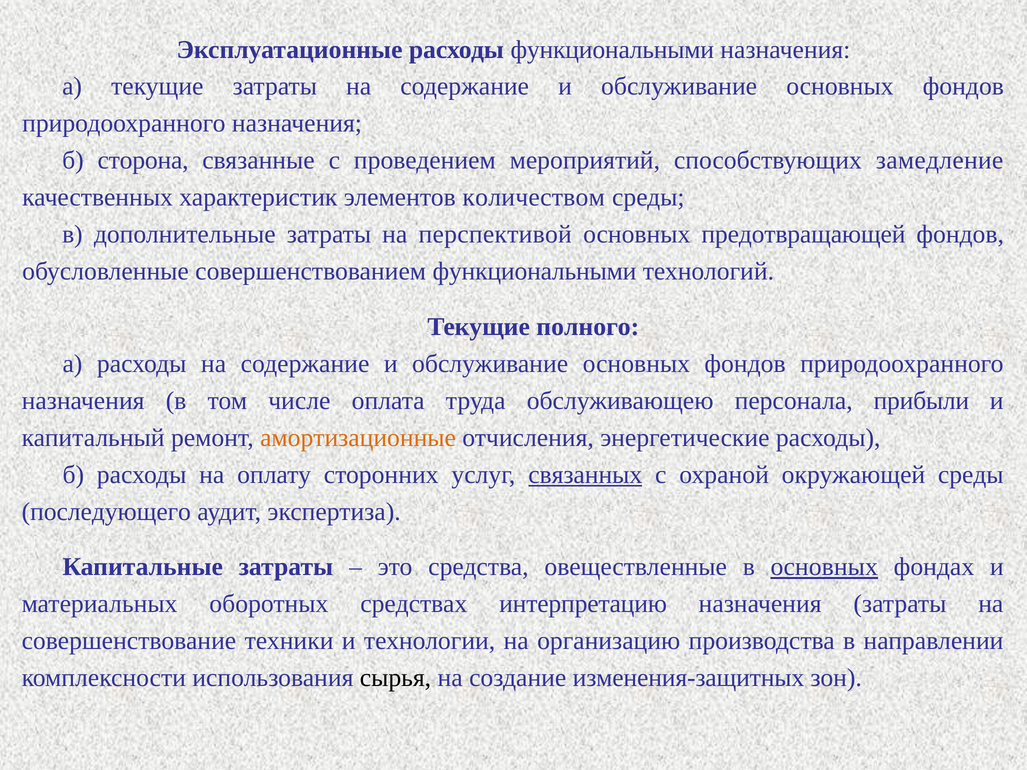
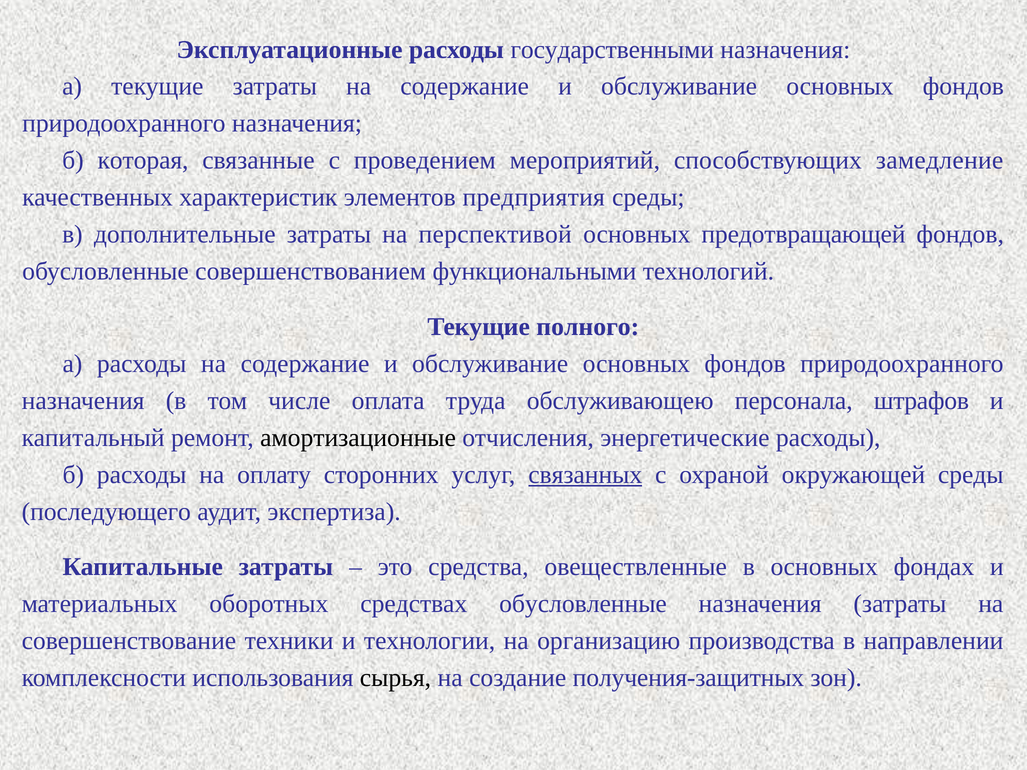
расходы функциональными: функциональными -> государственными (612, 50)
сторона: сторона -> которая (143, 160)
количеством: количеством -> предприятия (534, 197)
прибыли: прибыли -> штрафов (921, 401)
амортизационные colour: orange -> black (358, 438)
основных underline: present -> none (824, 567)
средствах интерпретацию: интерпретацию -> обусловленные (583, 604)
изменения-защитных: изменения-защитных -> получения-защитных (688, 678)
